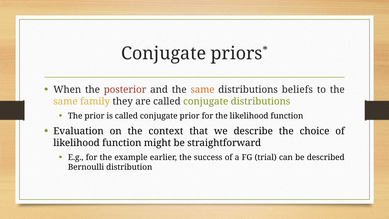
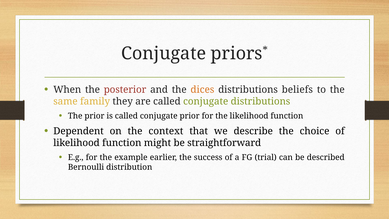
and the same: same -> dices (202, 90)
Evaluation: Evaluation -> Dependent (79, 131)
